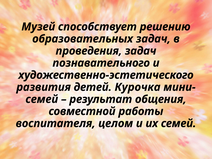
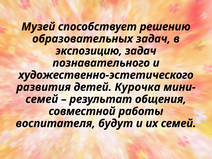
проведения: проведения -> экспозицию (89, 51)
целом: целом -> будут (116, 123)
